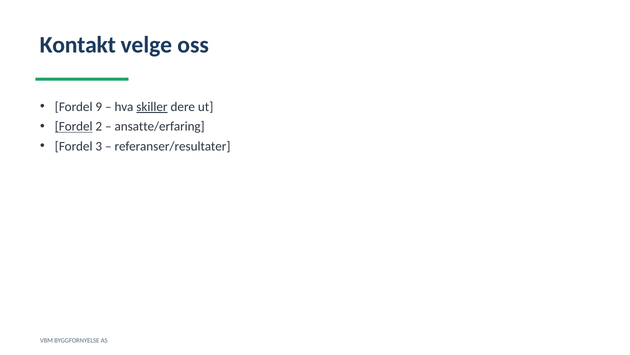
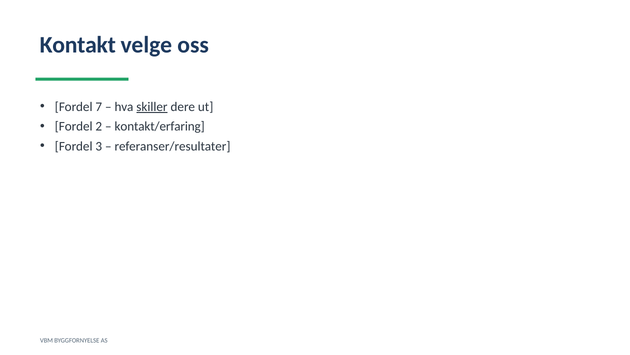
9: 9 -> 7 (99, 107)
Fordel underline: present -> none (74, 126)
ansatte/erfaring: ansatte/erfaring -> kontakt/erfaring (160, 126)
